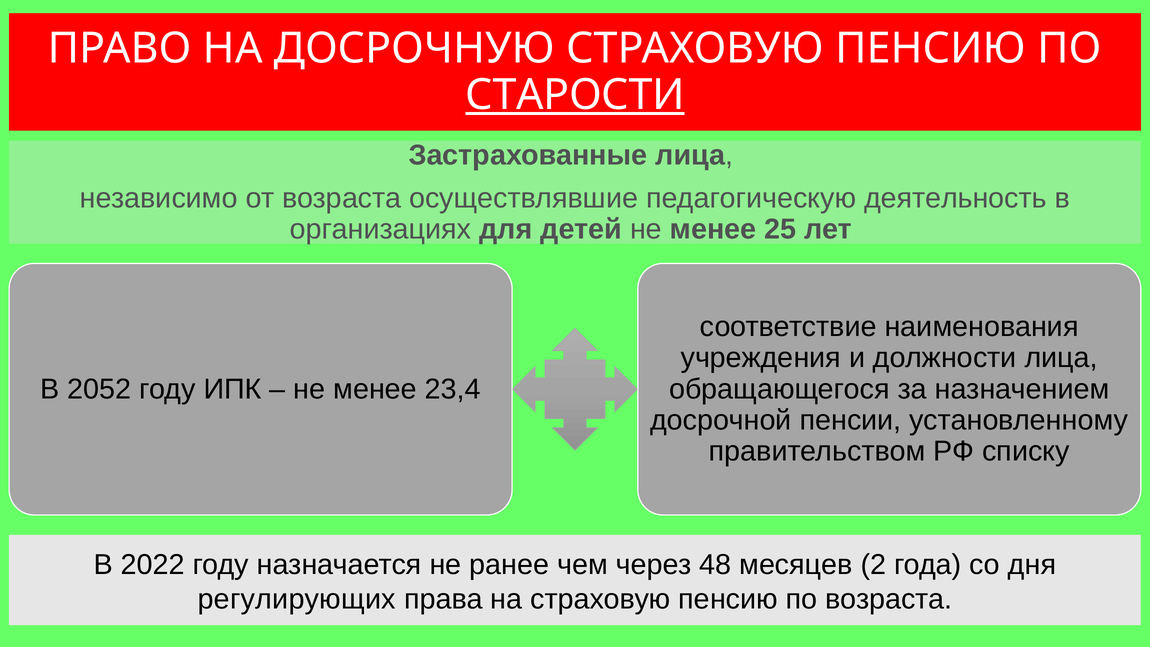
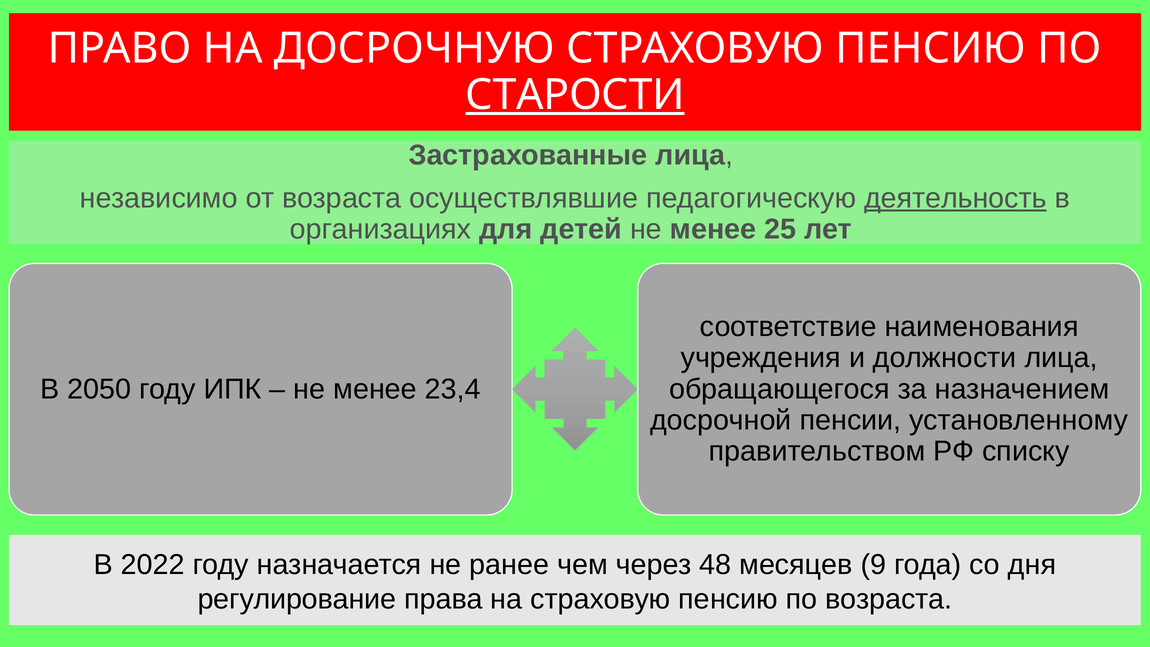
деятельность underline: none -> present (955, 198)
2052: 2052 -> 2050 (99, 389)
2: 2 -> 9 (873, 565)
регулирующих: регулирующих -> регулирование (297, 599)
